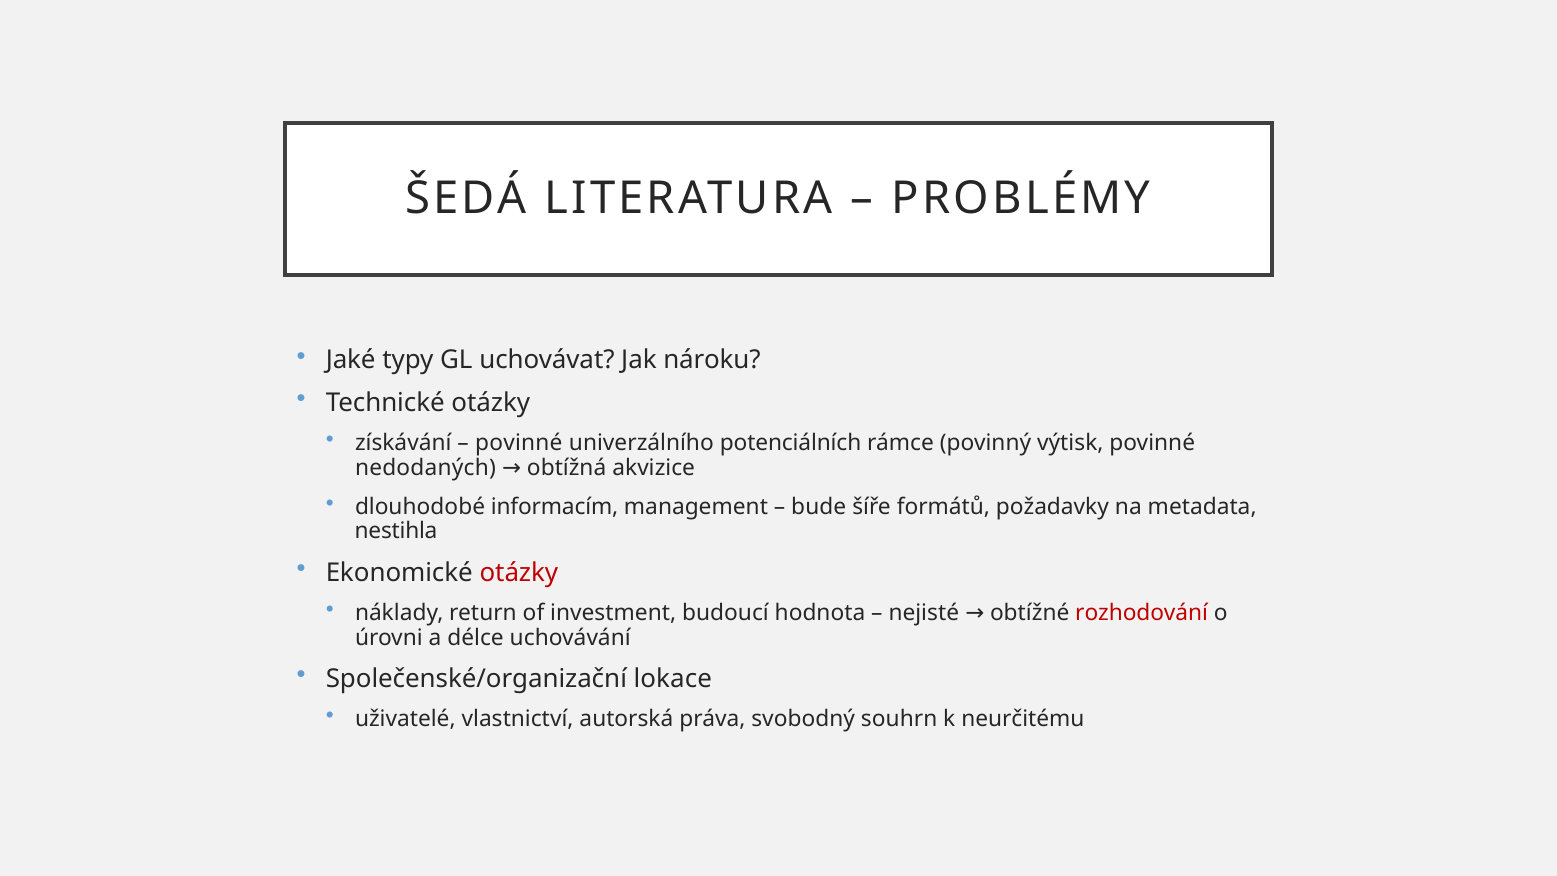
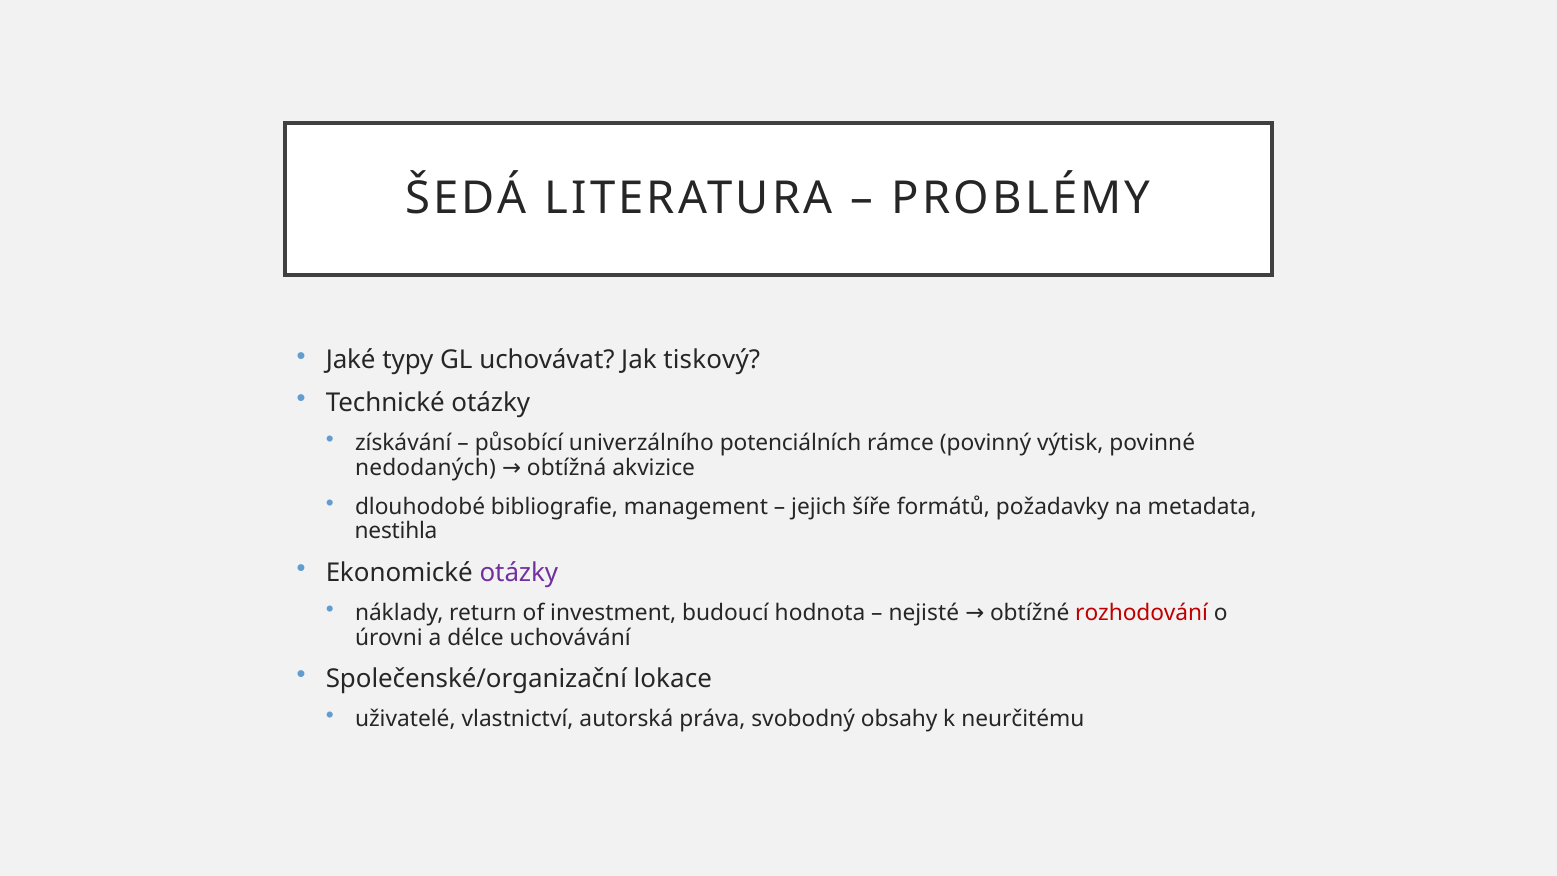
nároku: nároku -> tiskový (712, 360)
povinné: povinné -> působící (519, 443)
informacím: informacím -> bibliografie (554, 507)
bude: bude -> jejich (819, 507)
otázky colour: red -> purple (519, 573)
souhrn: souhrn -> obsahy (899, 719)
